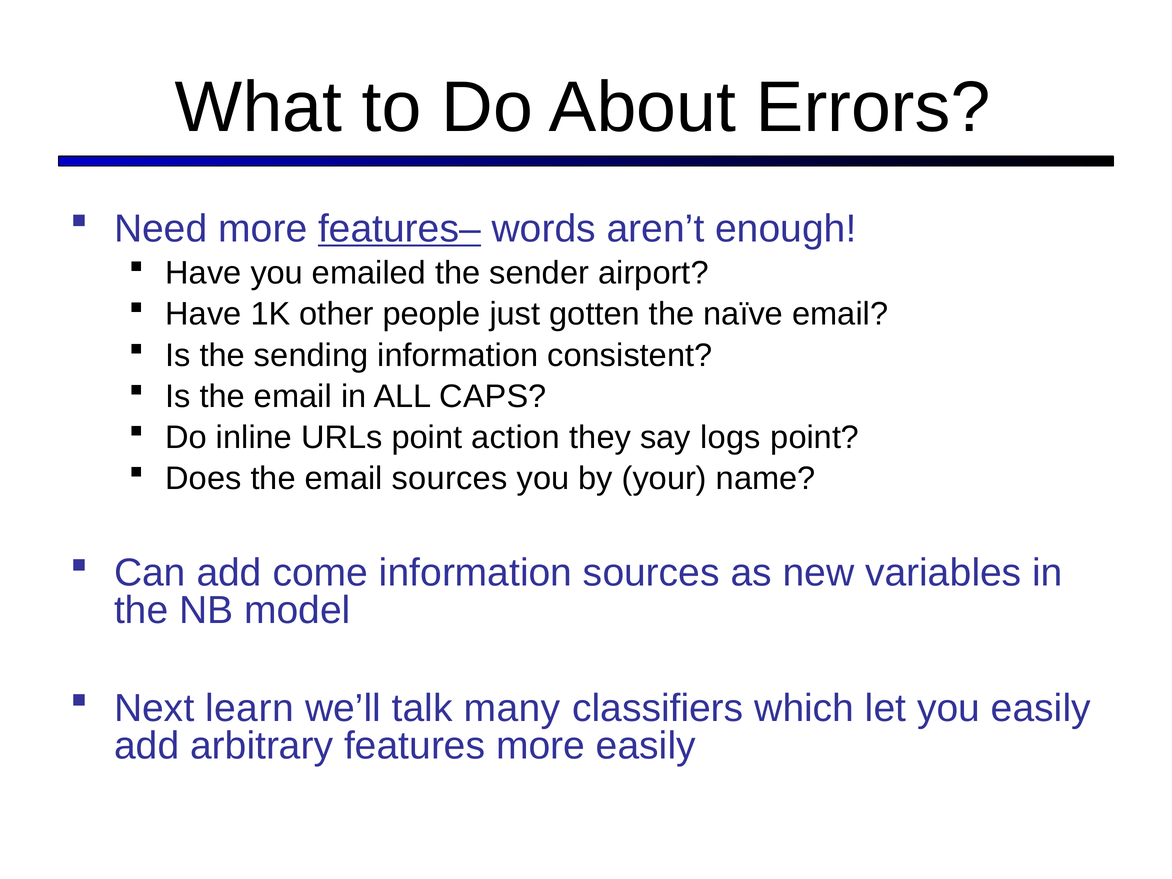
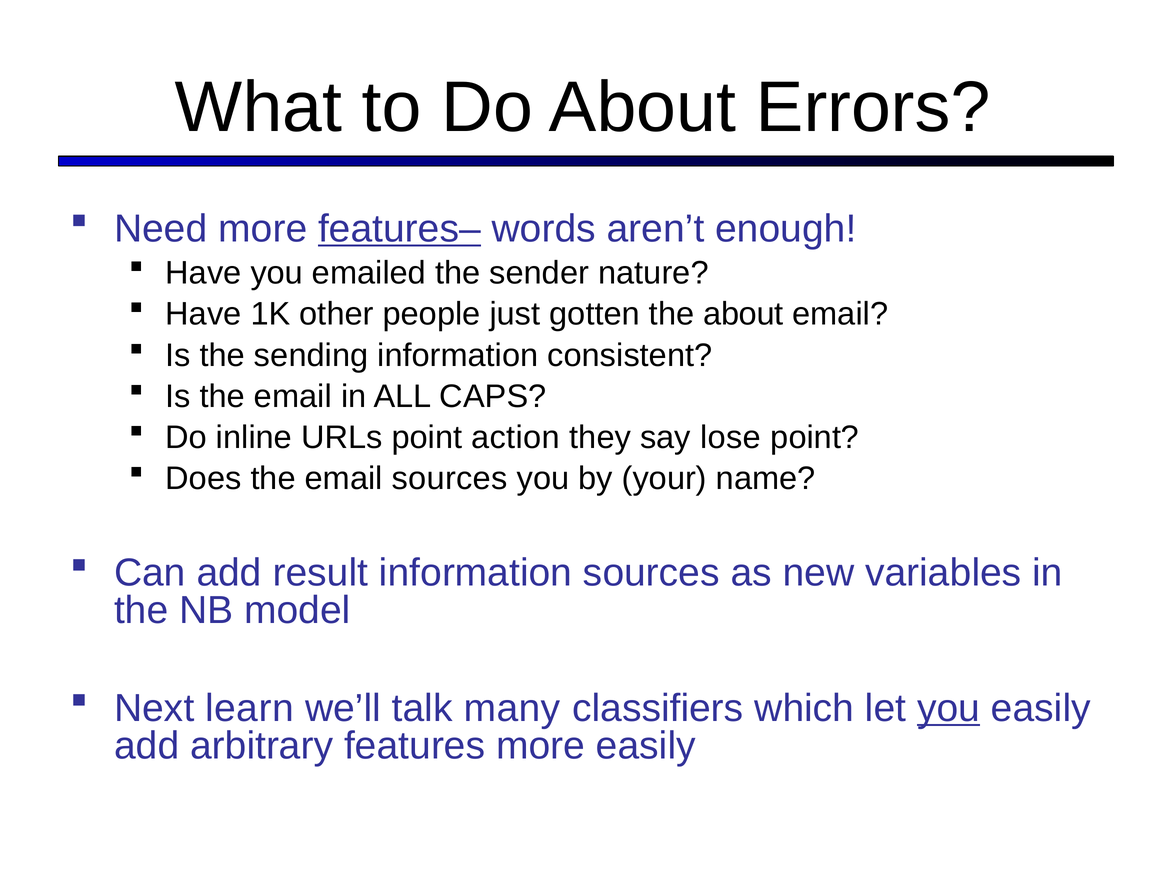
airport: airport -> nature (653, 273)
the naïve: naïve -> about (743, 314)
logs: logs -> lose (730, 437)
come: come -> result (320, 573)
you underline: none -> present (948, 708)
